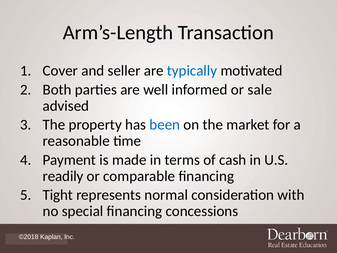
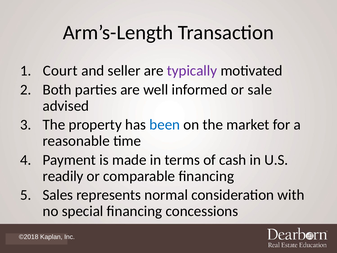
Cover: Cover -> Court (60, 71)
typically colour: blue -> purple (192, 71)
Tight: Tight -> Sales (58, 195)
